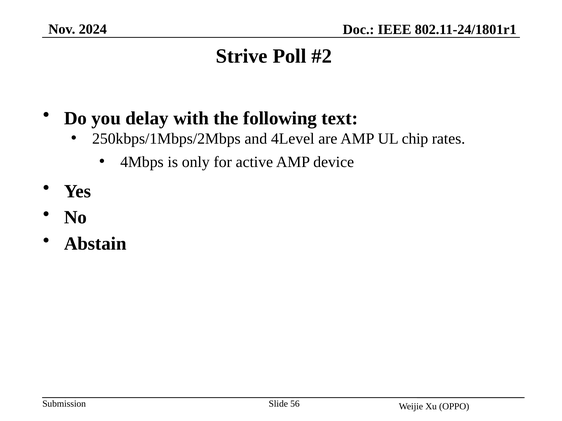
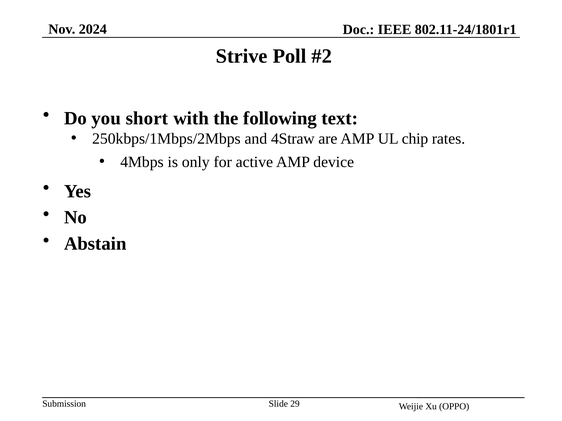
delay: delay -> short (147, 118)
4Level: 4Level -> 4Straw (293, 139)
56: 56 -> 29 (295, 404)
